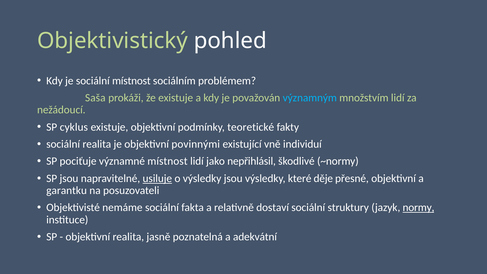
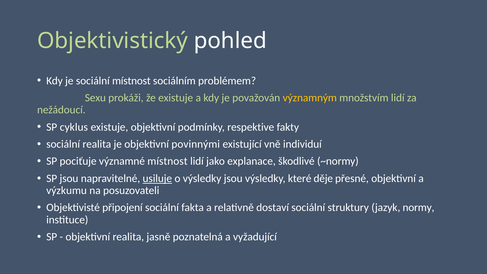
Saša: Saša -> Sexu (95, 98)
významným colour: light blue -> yellow (310, 98)
teoretické: teoretické -> respektive (251, 127)
nepřihlásil: nepřihlásil -> explanace (251, 161)
garantku: garantku -> výzkumu (67, 190)
nemáme: nemáme -> připojení (122, 208)
normy underline: present -> none (418, 208)
adekvátní: adekvátní -> vyžadující (255, 237)
